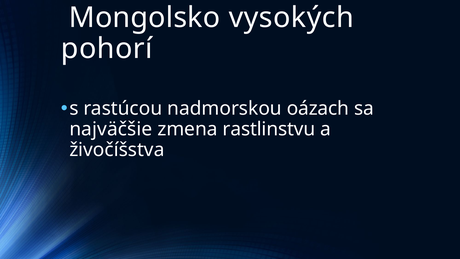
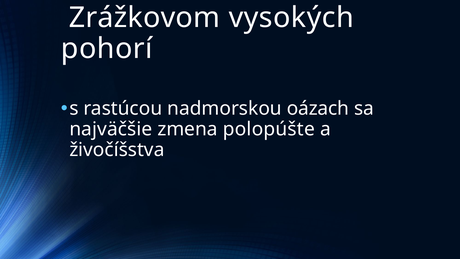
Mongolsko: Mongolsko -> Zrážkovom (144, 18)
rastlinstvu: rastlinstvu -> polopúšte (269, 129)
